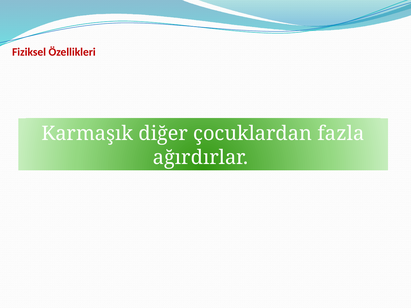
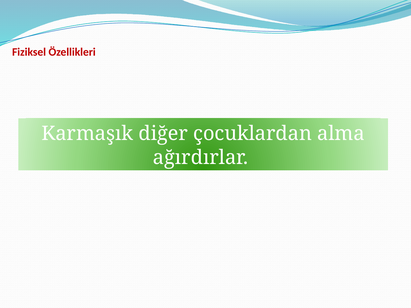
fazla: fazla -> alma (341, 134)
